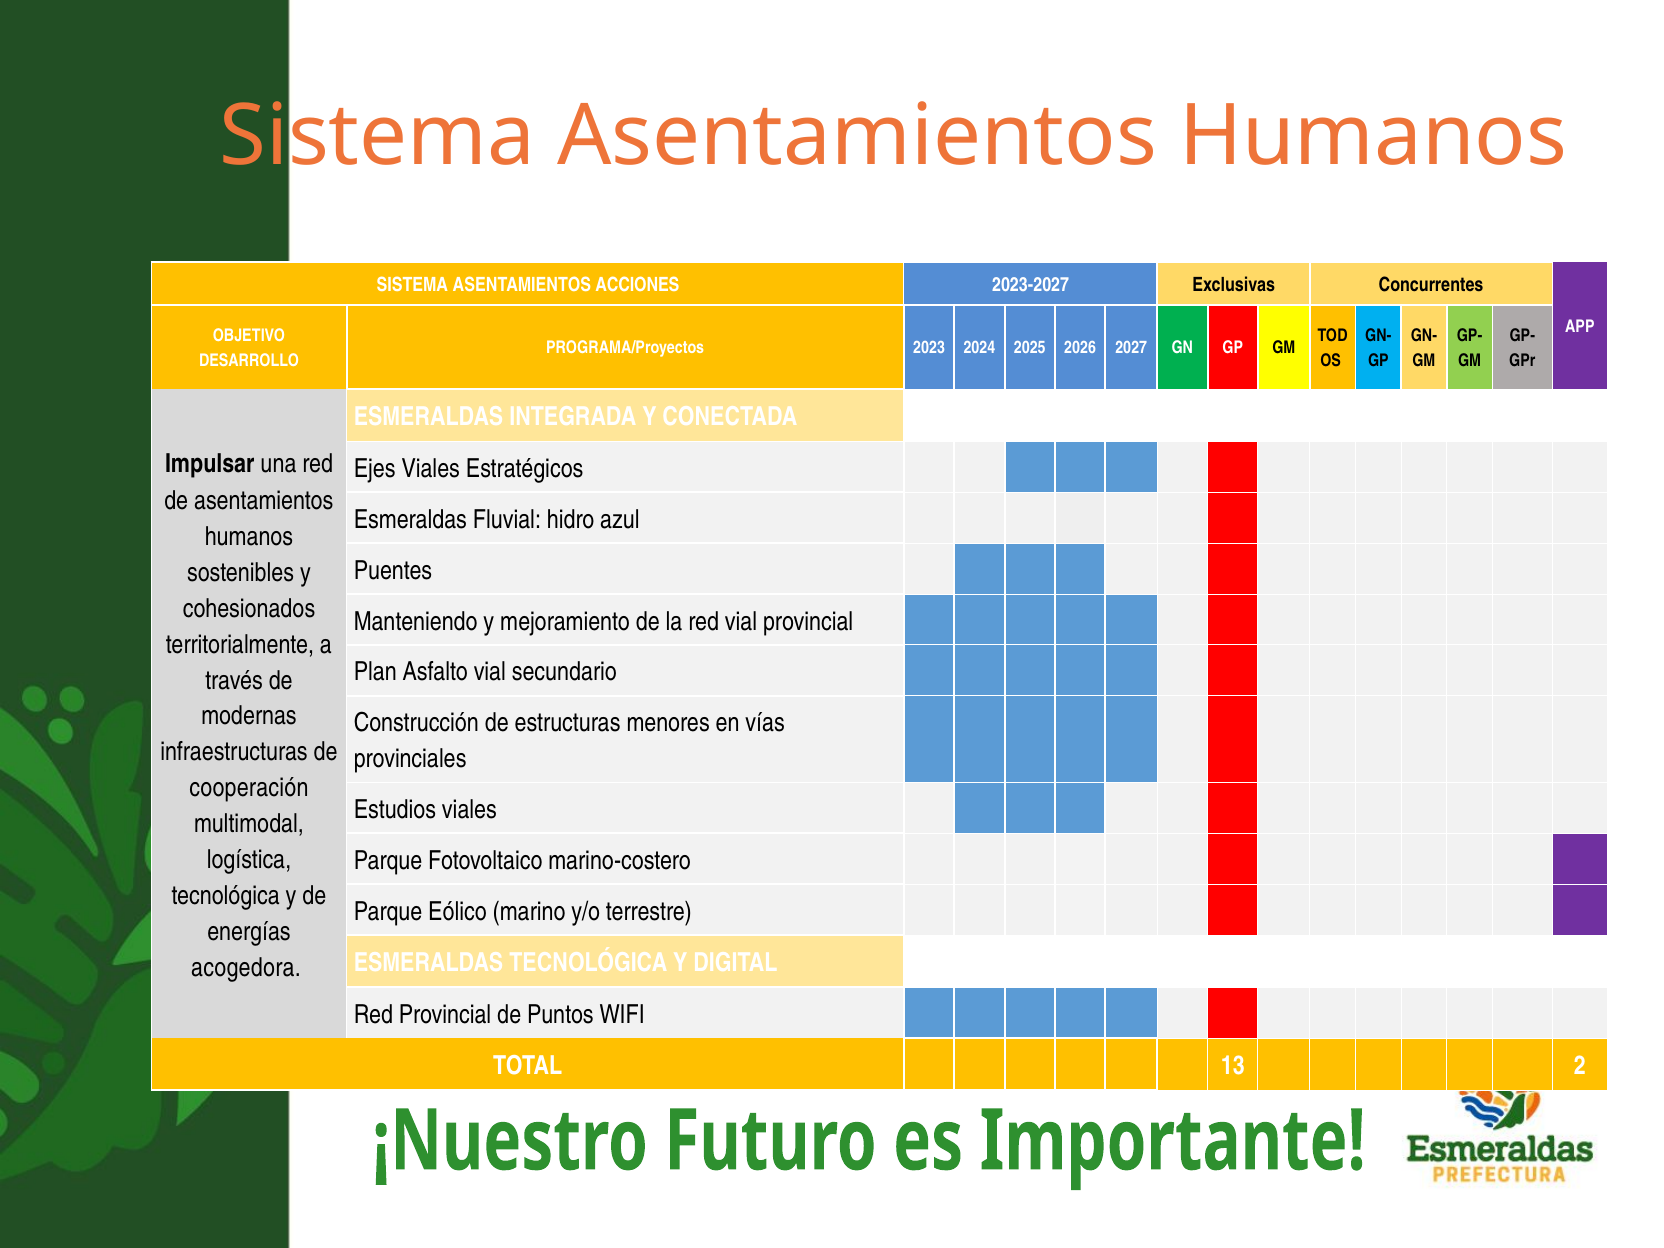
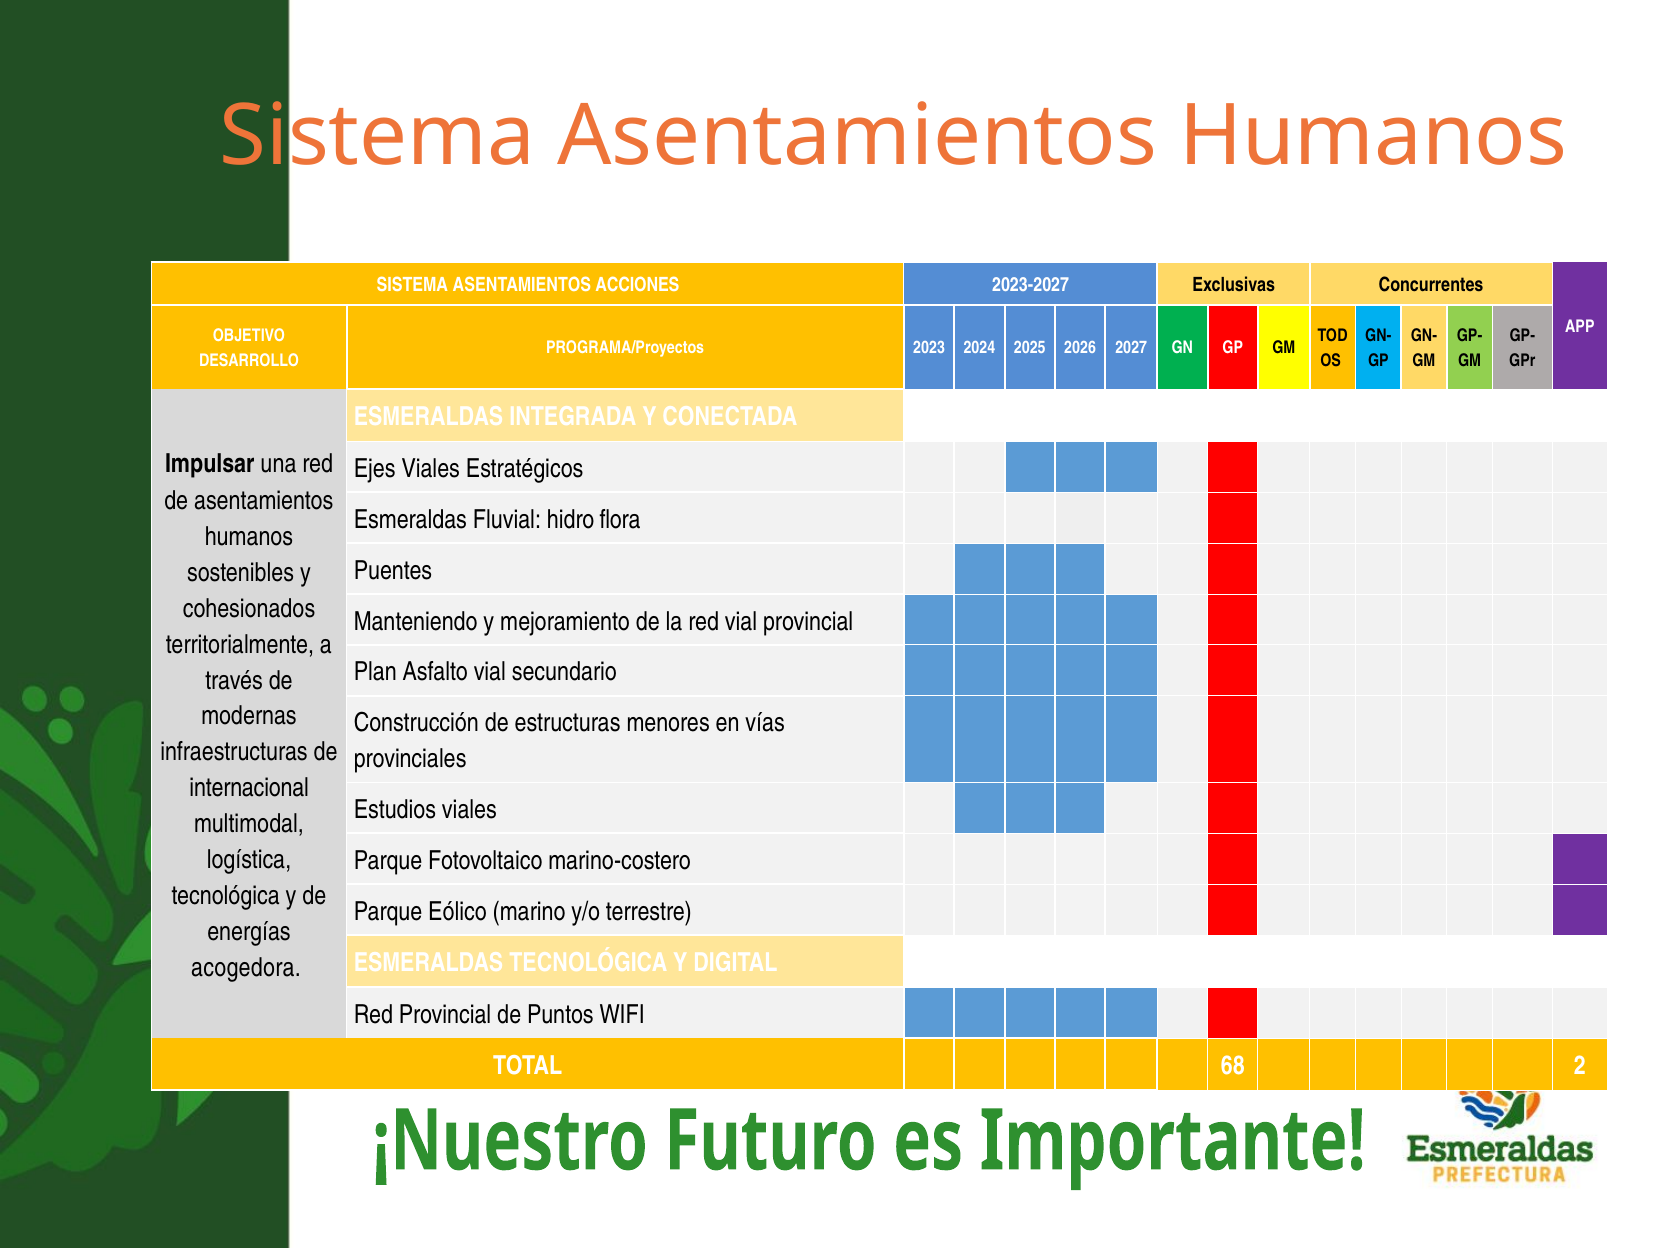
azul: azul -> flora (620, 520)
cooperación: cooperación -> internacional (249, 788)
13: 13 -> 68 (1233, 1066)
